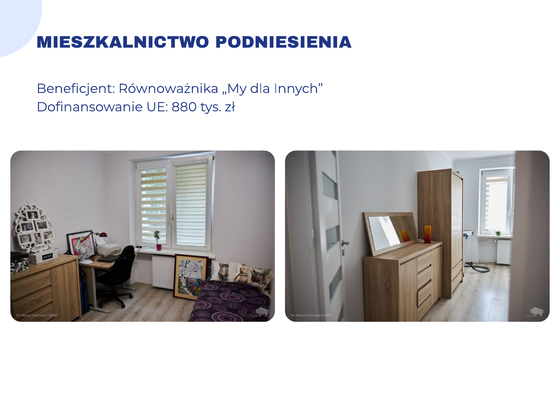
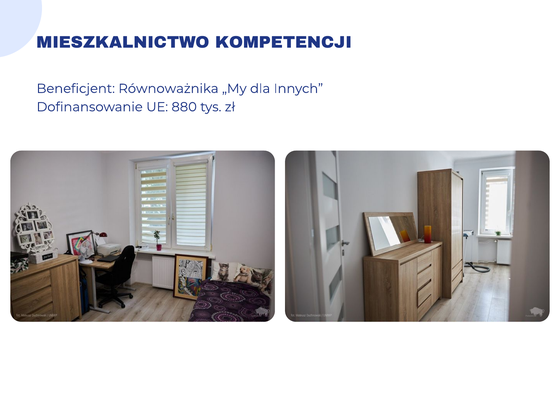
PODNIESIENIA: PODNIESIENIA -> KOMPETENCJI (284, 42)
